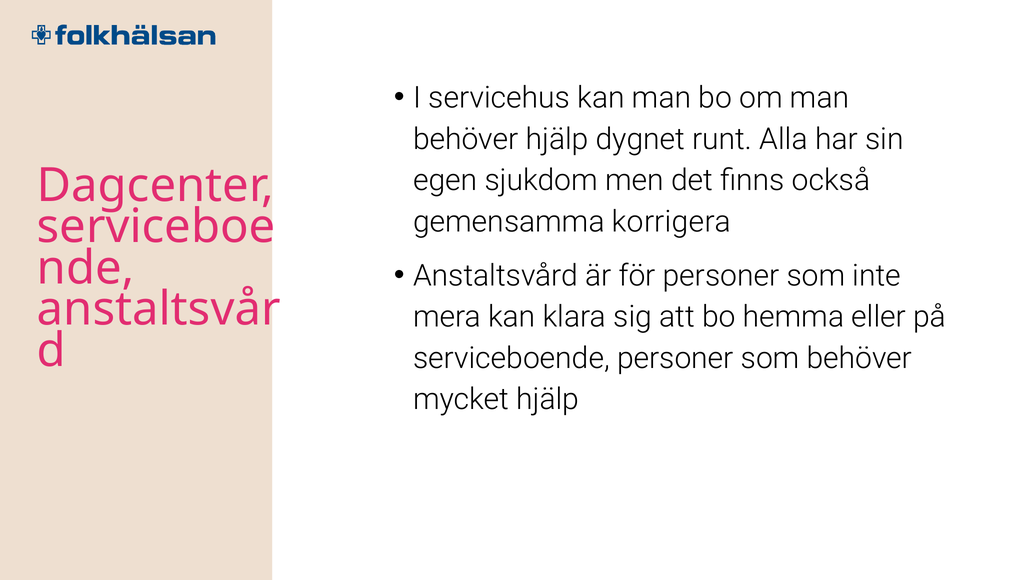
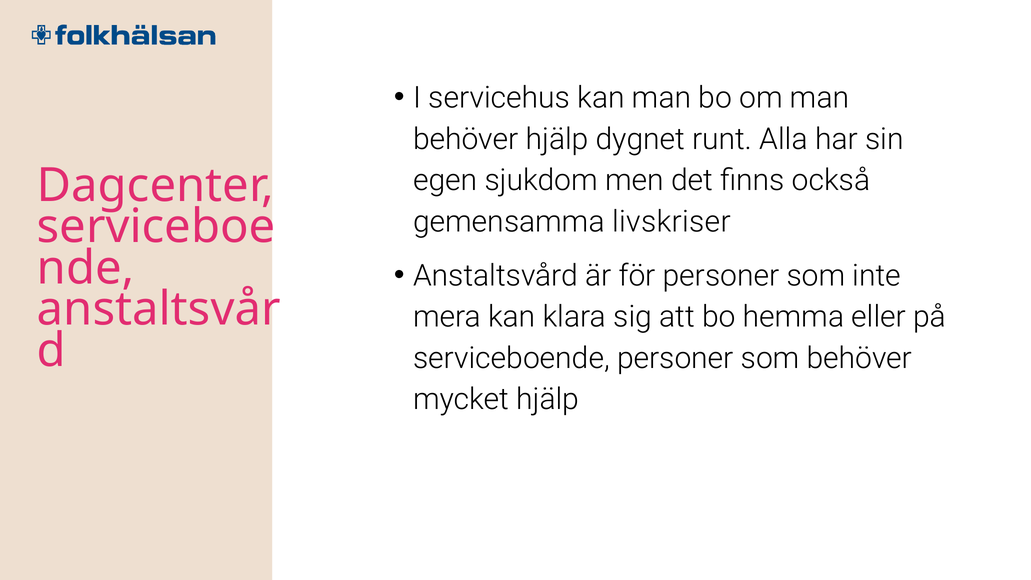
korrigera: korrigera -> livskriser (671, 222)
